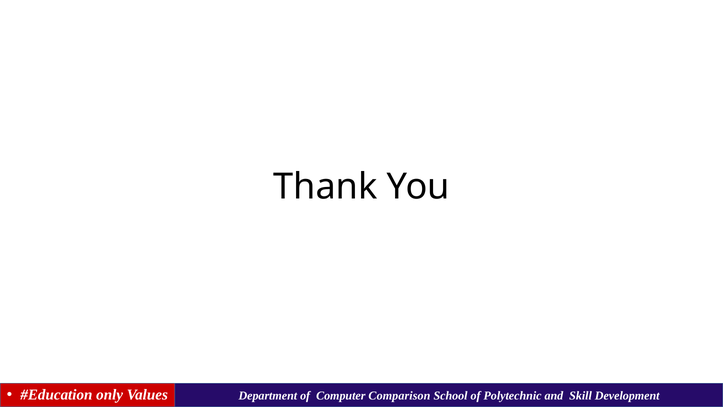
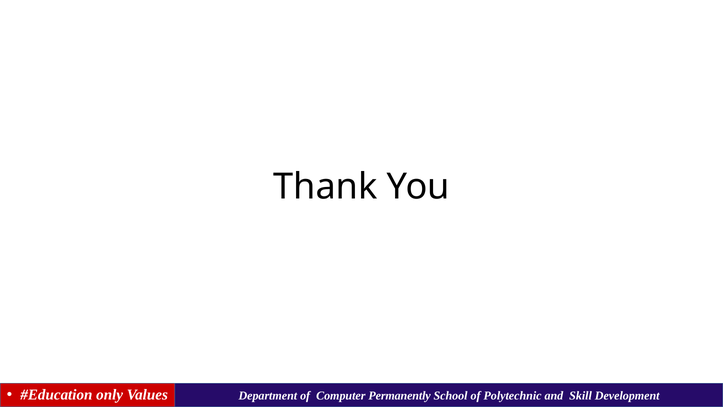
Comparison: Comparison -> Permanently (400, 396)
